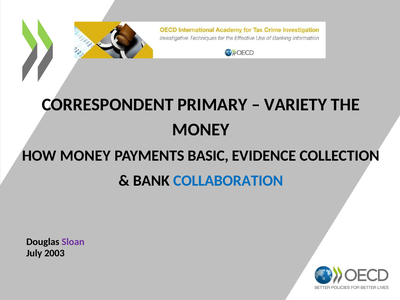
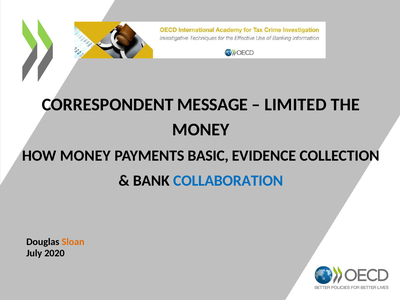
PRIMARY: PRIMARY -> MESSAGE (213, 104)
VARIETY: VARIETY -> LIMITED (296, 104)
Sloan colour: purple -> orange (73, 242)
2003: 2003 -> 2020 (54, 253)
